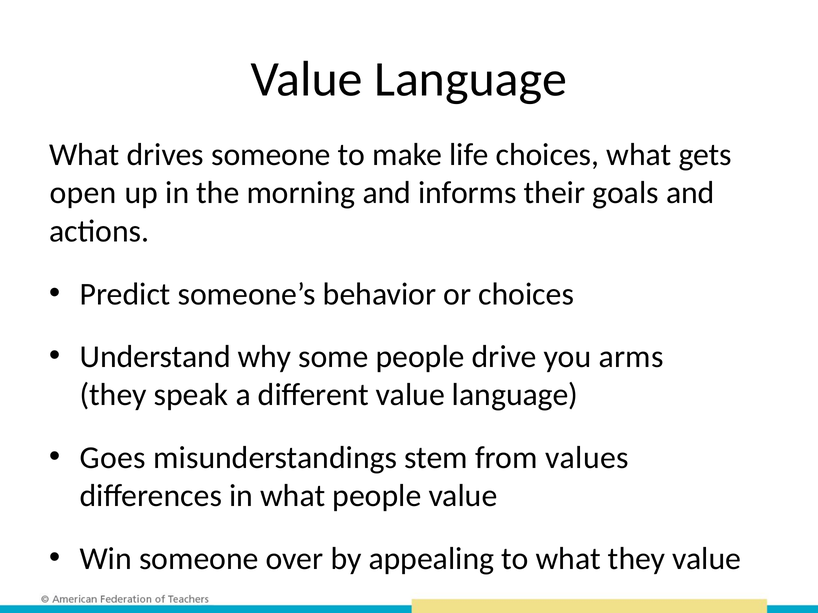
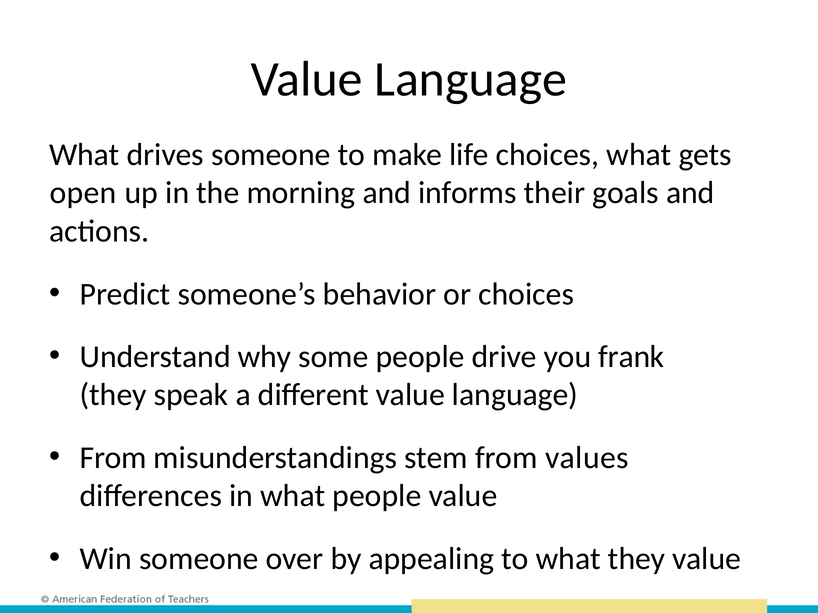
arms: arms -> frank (631, 357)
Goes: Goes -> From (113, 458)
